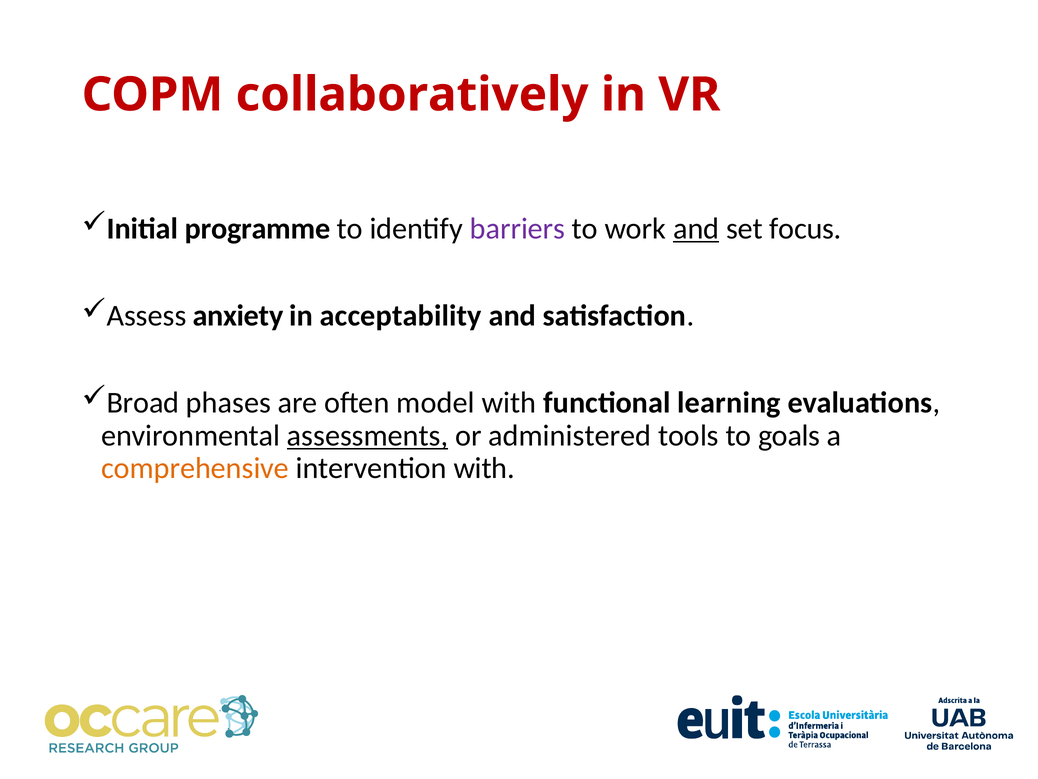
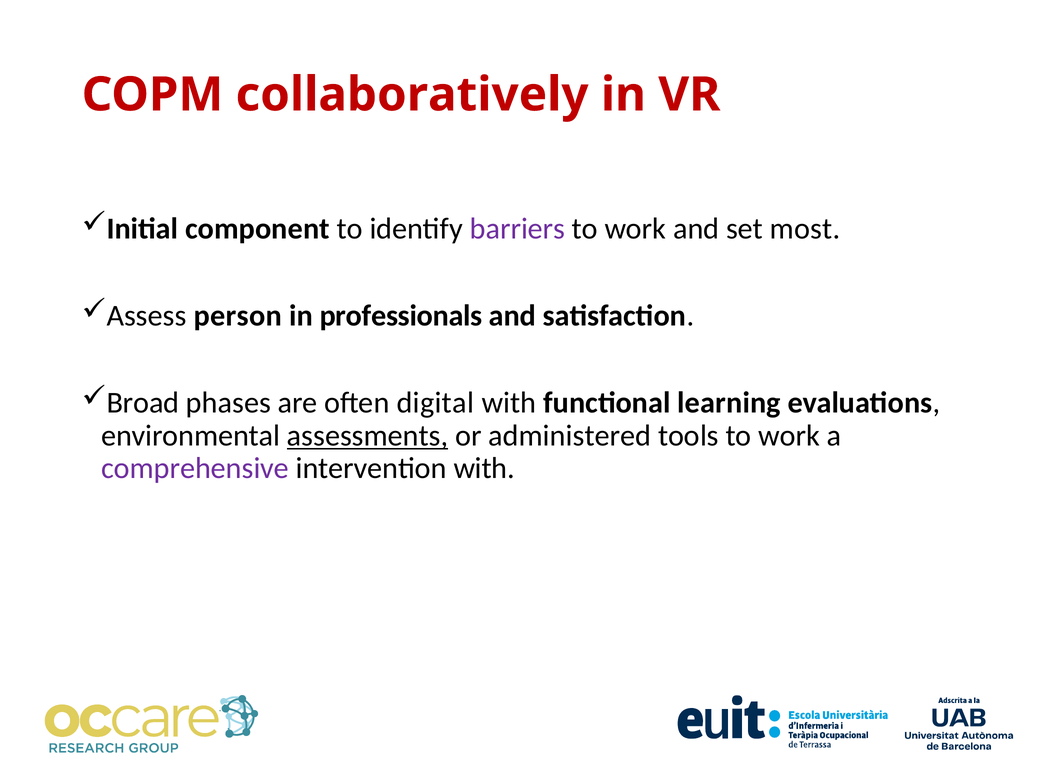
programme: programme -> component (257, 229)
and underline: present -> none (696, 229)
focus: focus -> most (805, 229)
anxiety: anxiety -> person (238, 316)
acceptability: acceptability -> professionals (401, 316)
model: model -> digital (435, 403)
tools to goals: goals -> work (789, 435)
comprehensive colour: orange -> purple (195, 468)
